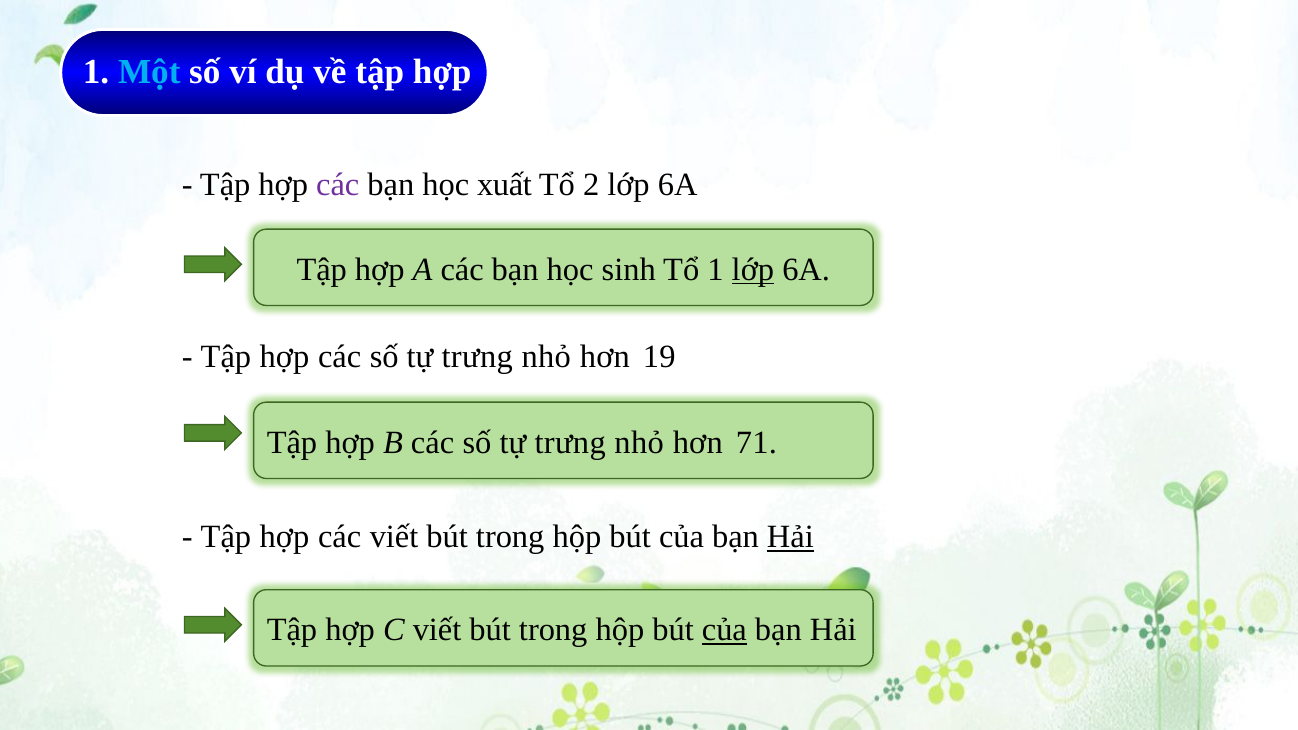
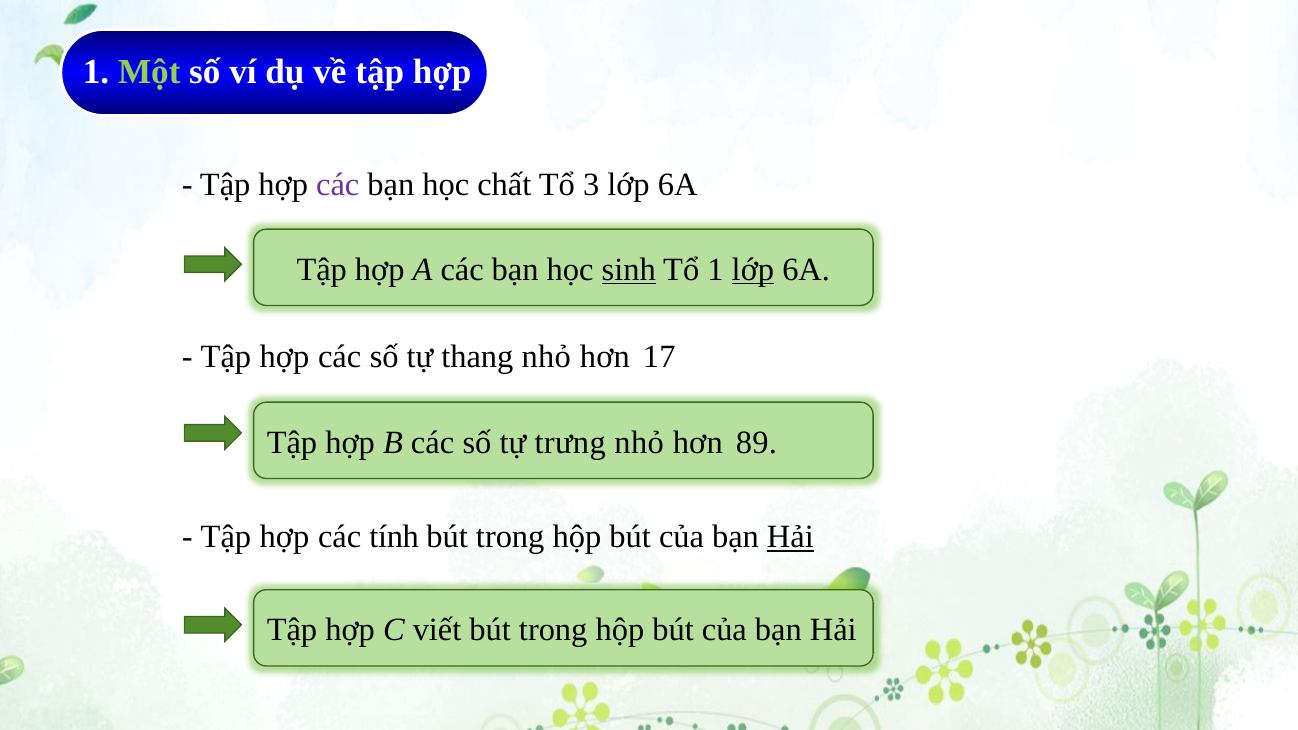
Một colour: light blue -> light green (149, 72)
xuất: xuất -> chất (504, 185)
2: 2 -> 3 (591, 185)
sinh underline: none -> present (629, 270)
trưng: trưng -> thang (477, 357)
19: 19 -> 17 (659, 357)
71: 71 -> 89 (756, 443)
các viết: viết -> tính (394, 537)
của underline: present -> none (724, 630)
